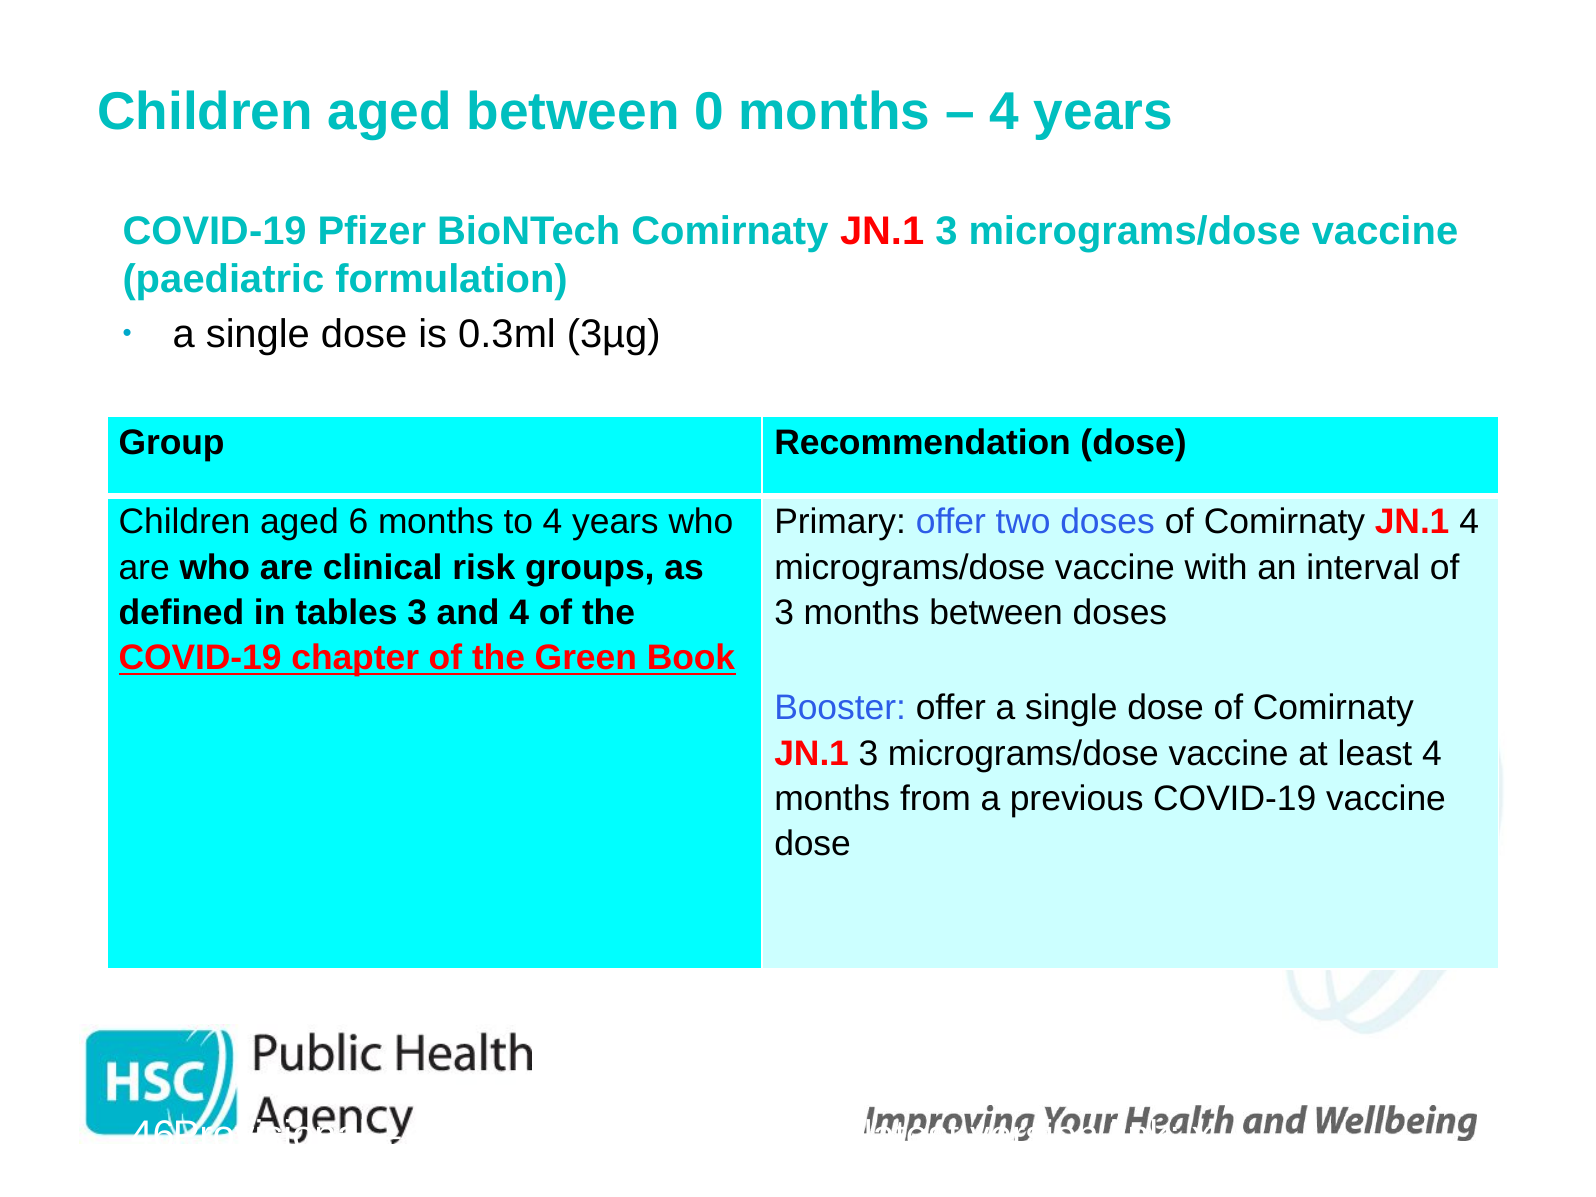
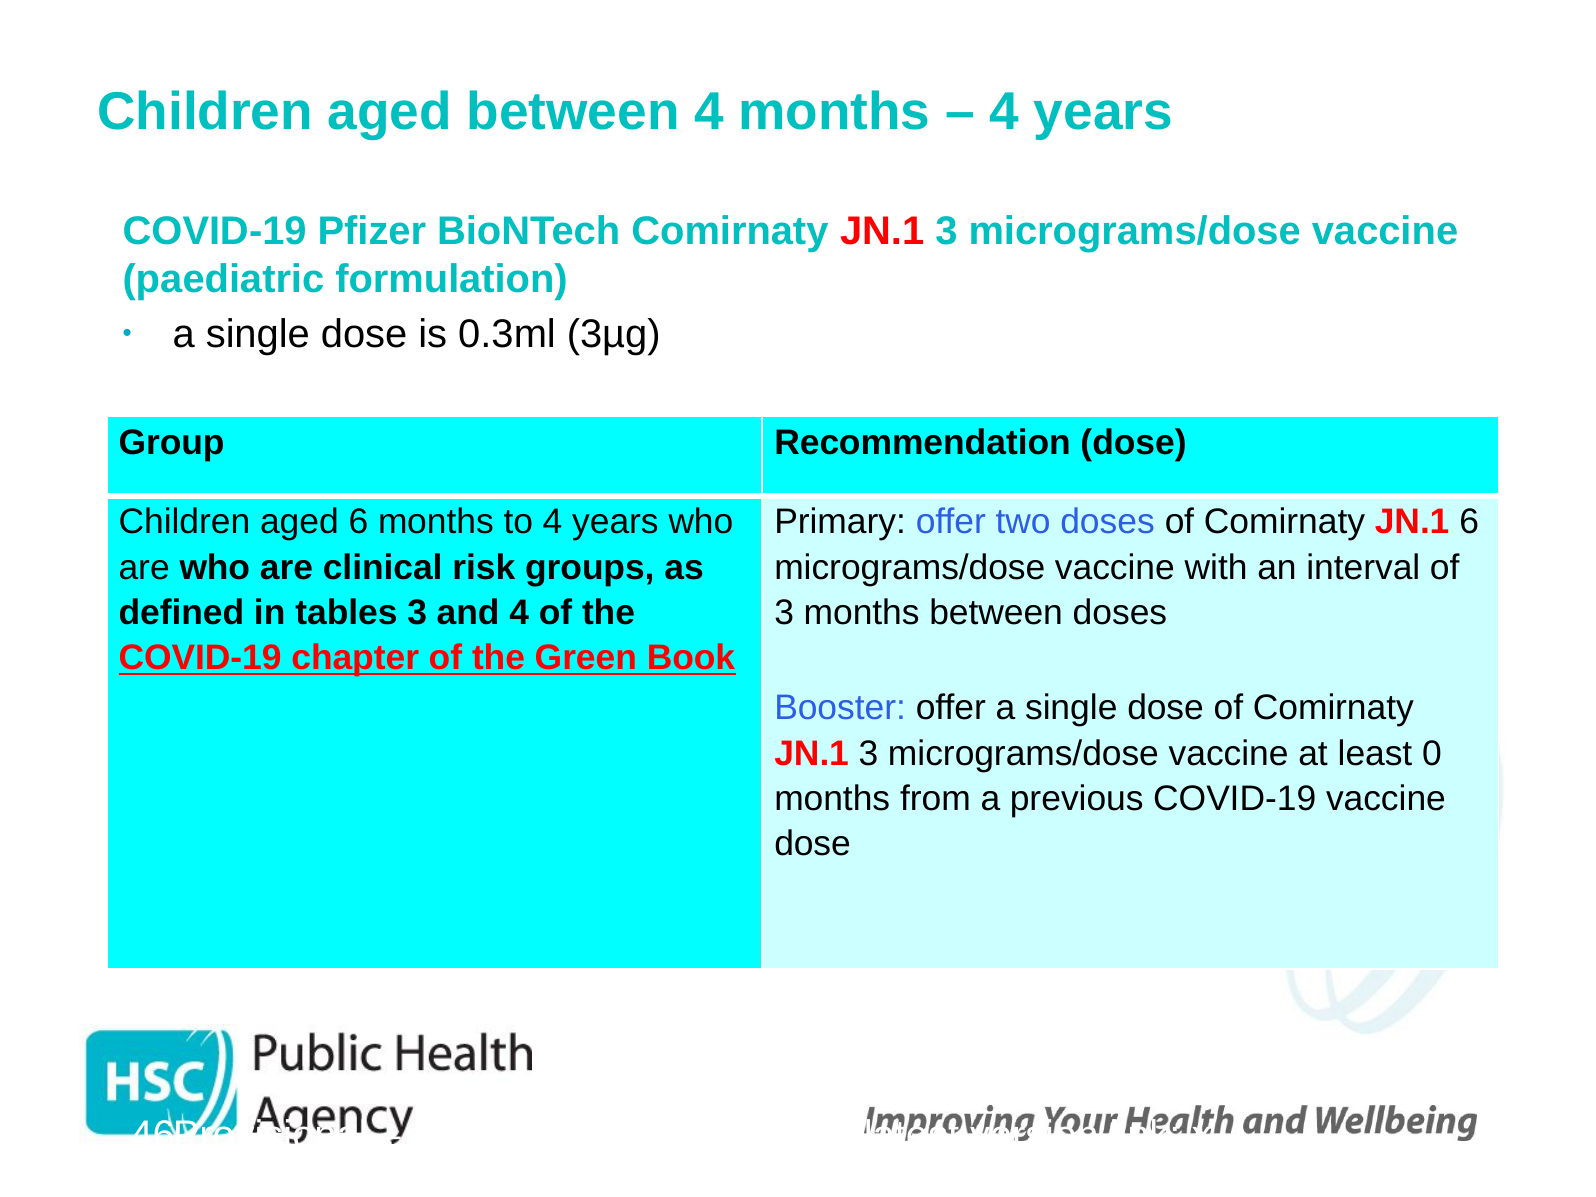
between 0: 0 -> 4 (709, 112)
JN.1 4: 4 -> 6 (1469, 522)
least 4: 4 -> 0 (1432, 753)
